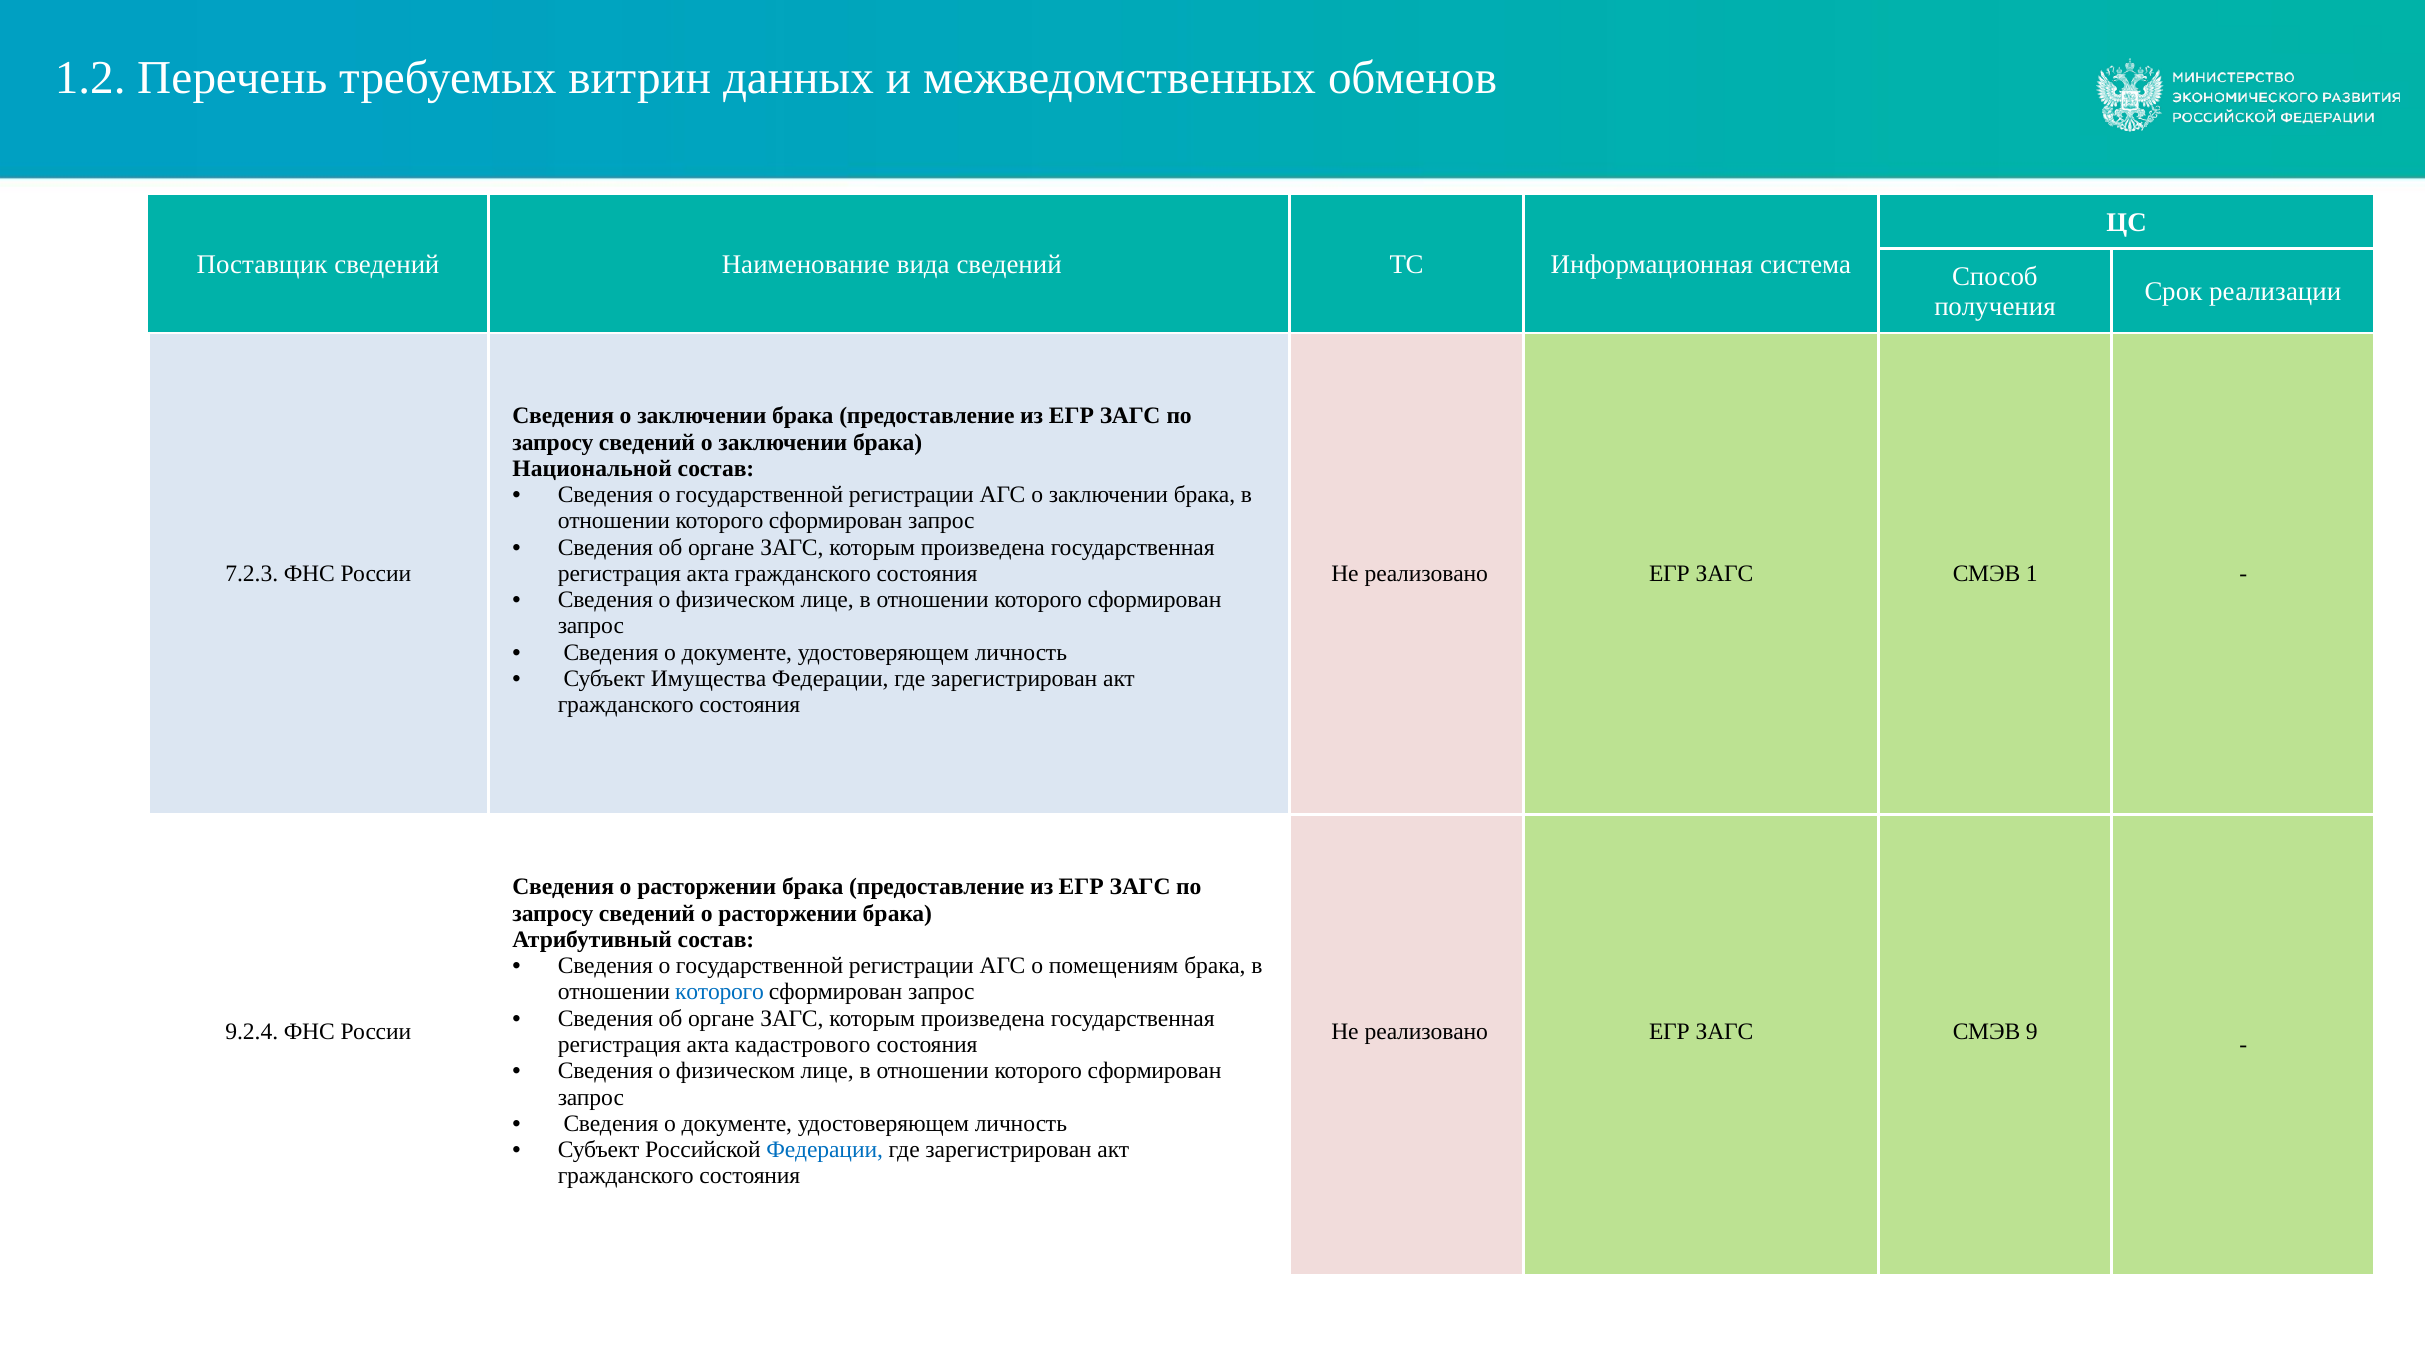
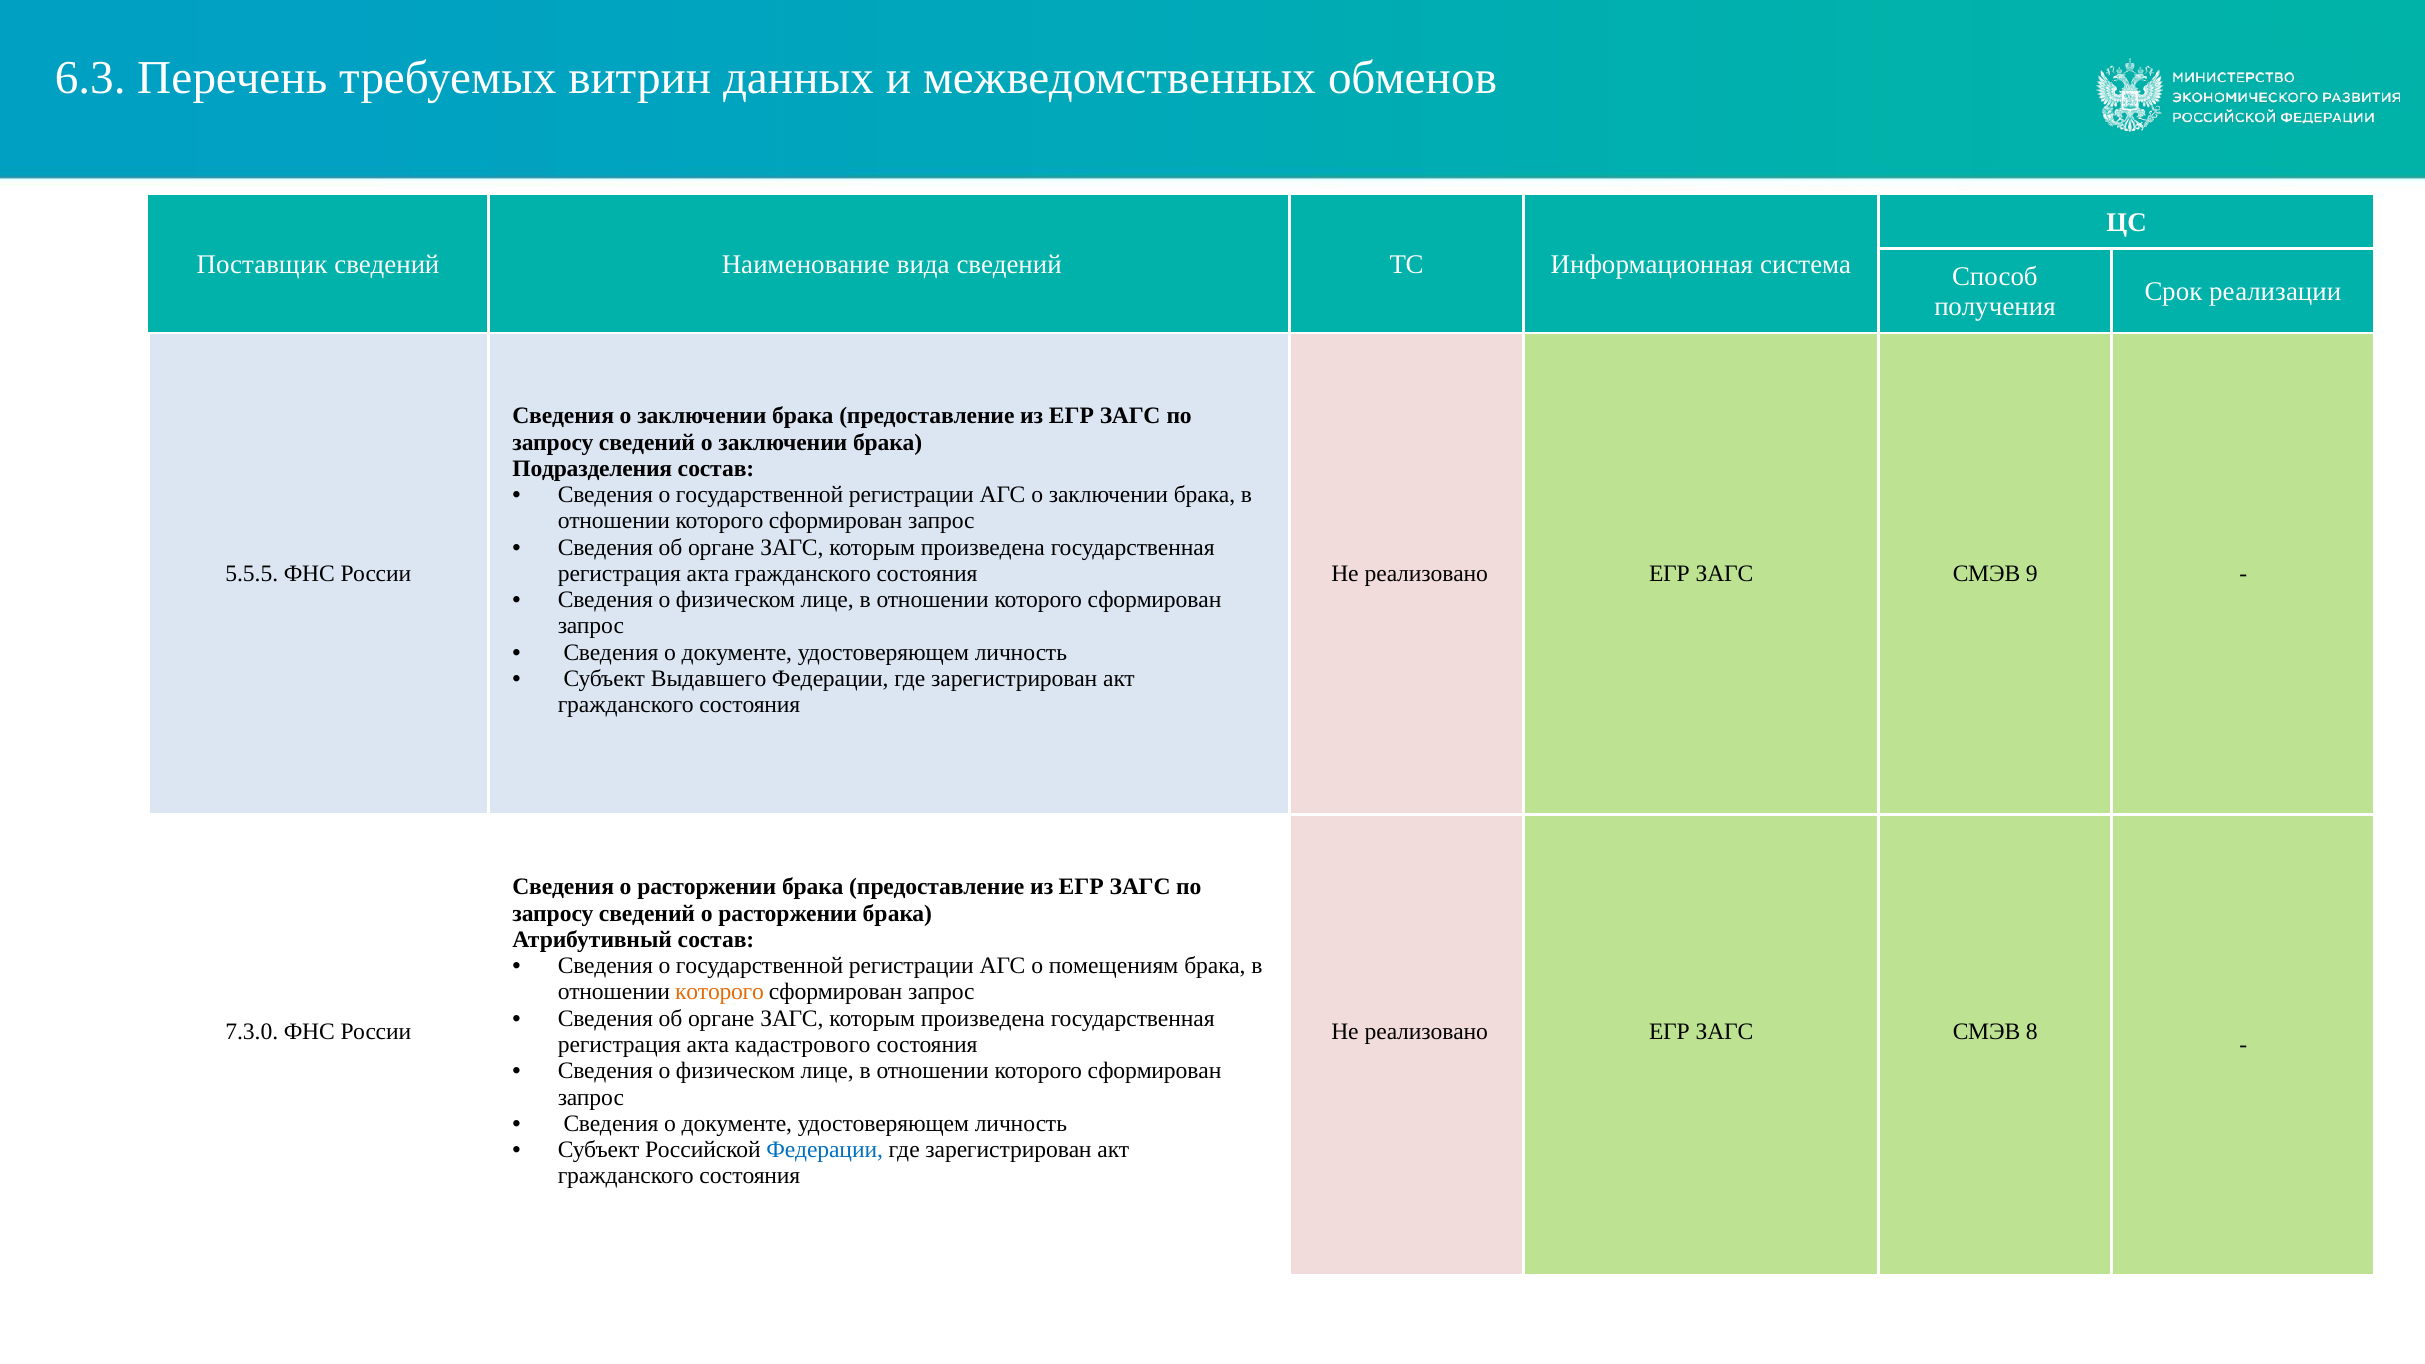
1.2: 1.2 -> 6.3 (90, 78)
Национальной: Национальной -> Подразделения (592, 469)
7.2.3: 7.2.3 -> 5.5.5 (252, 574)
1: 1 -> 9 (2032, 574)
Имущества: Имущества -> Выдавшего (709, 679)
которого colour: blue -> orange (720, 992)
9.2.4: 9.2.4 -> 7.3.0 (252, 1032)
9: 9 -> 8 (2032, 1032)
